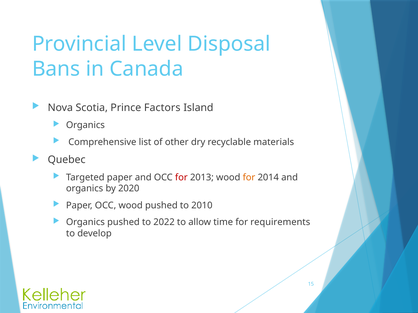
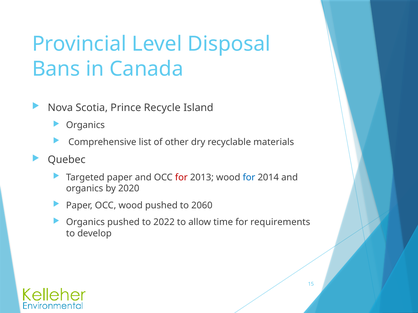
Factors: Factors -> Recycle (162, 108)
for colour: orange -> blue (249, 178)
2010: 2010 -> 2060 (202, 206)
